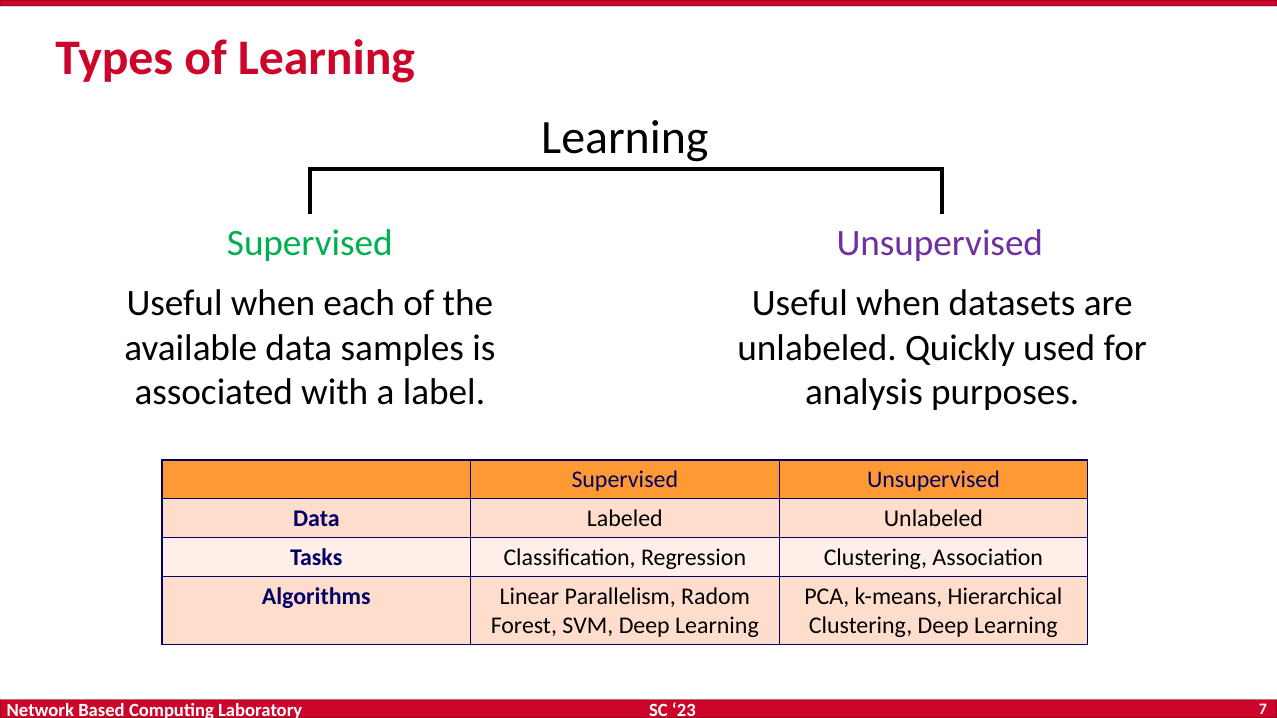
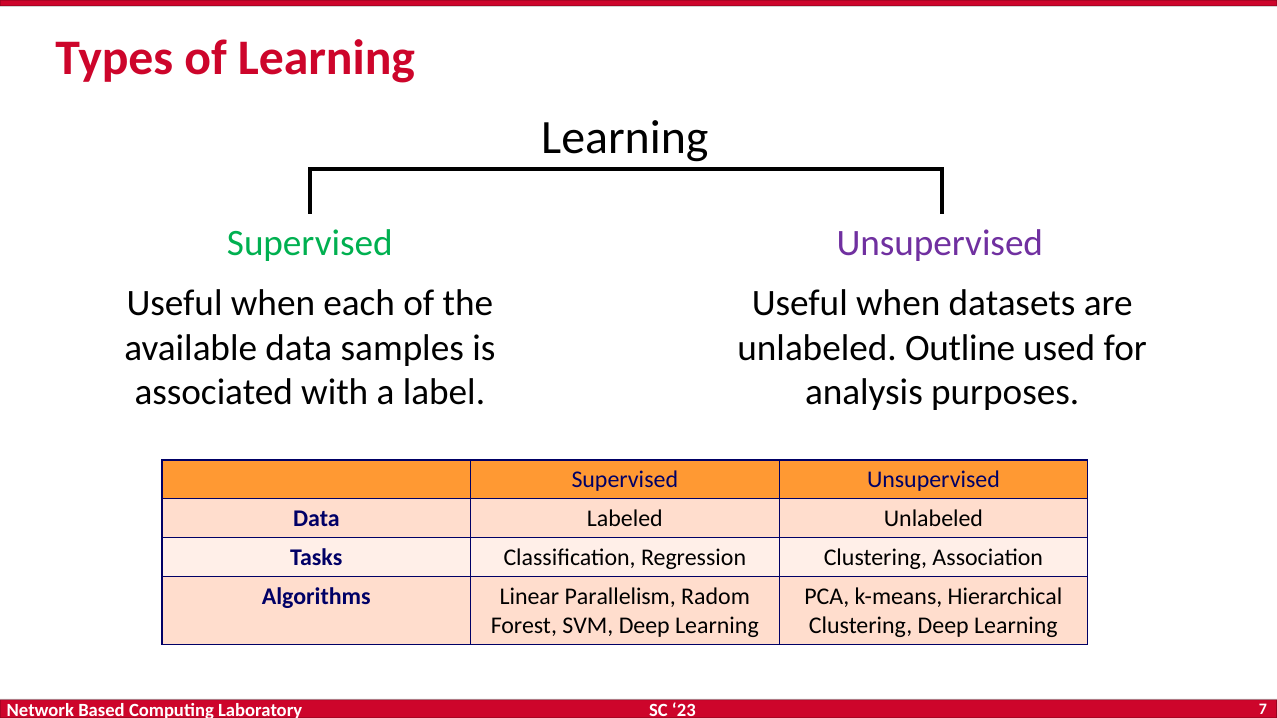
Quickly: Quickly -> Outline (960, 348)
